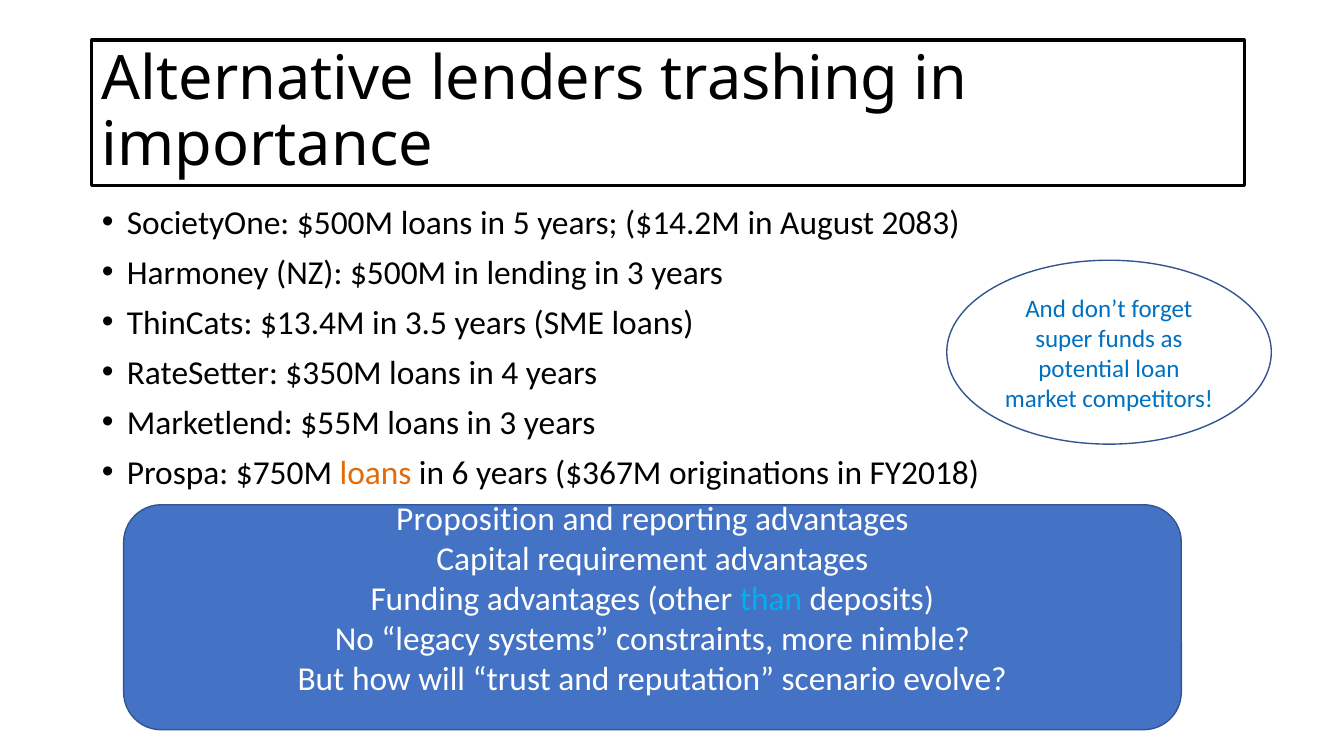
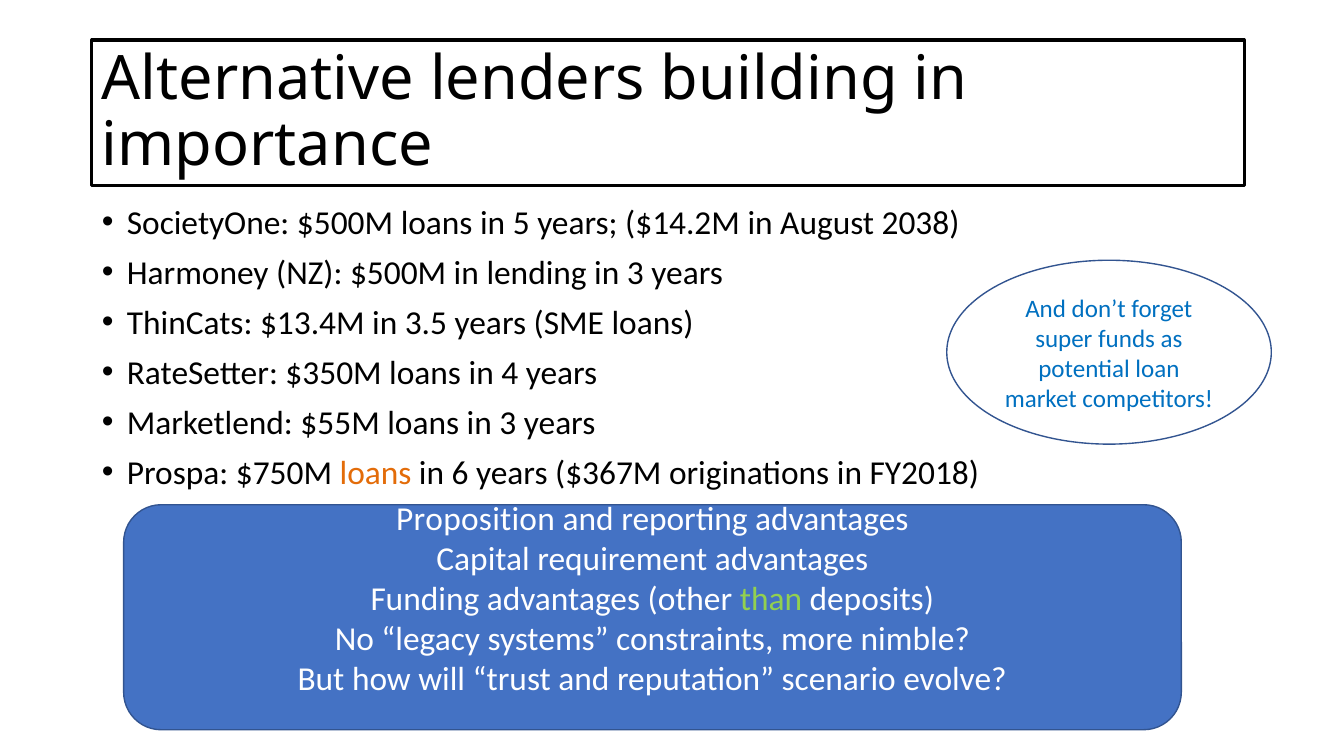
trashing: trashing -> building (779, 79)
2083: 2083 -> 2038 (921, 223)
than colour: light blue -> light green (771, 599)
